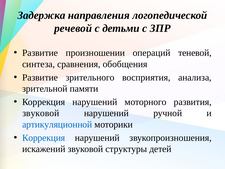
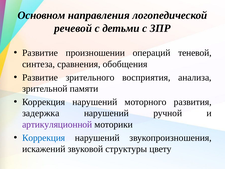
Задержка: Задержка -> Основном (41, 15)
звуковой: звуковой -> задержка (41, 113)
артикуляционной colour: blue -> purple (57, 124)
детей: детей -> цвету (160, 149)
